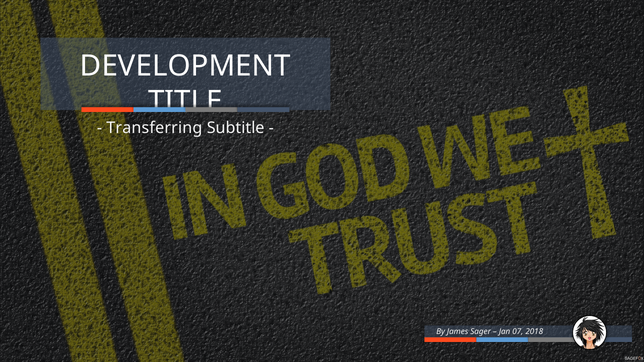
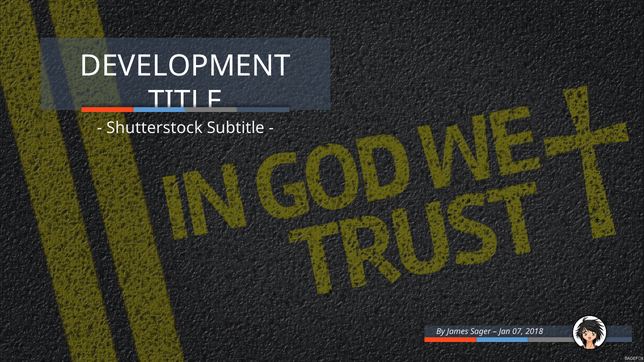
Transferring: Transferring -> Shutterstock (154, 128)
